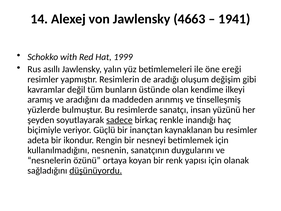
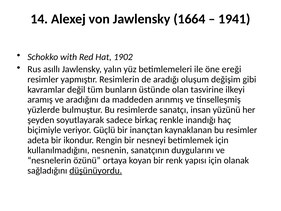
4663: 4663 -> 1664 (189, 19)
1999: 1999 -> 1902 (123, 57)
kendime: kendime -> tasvirine (207, 89)
sadece underline: present -> none (119, 120)
